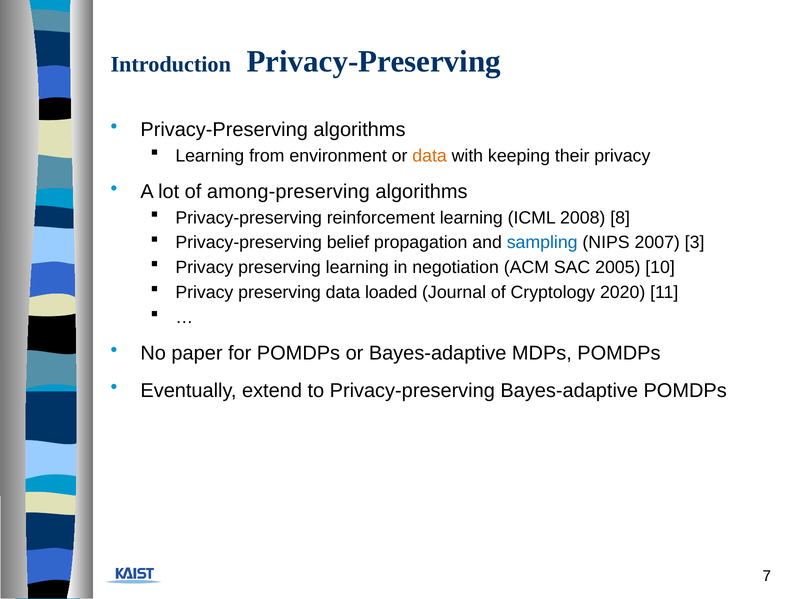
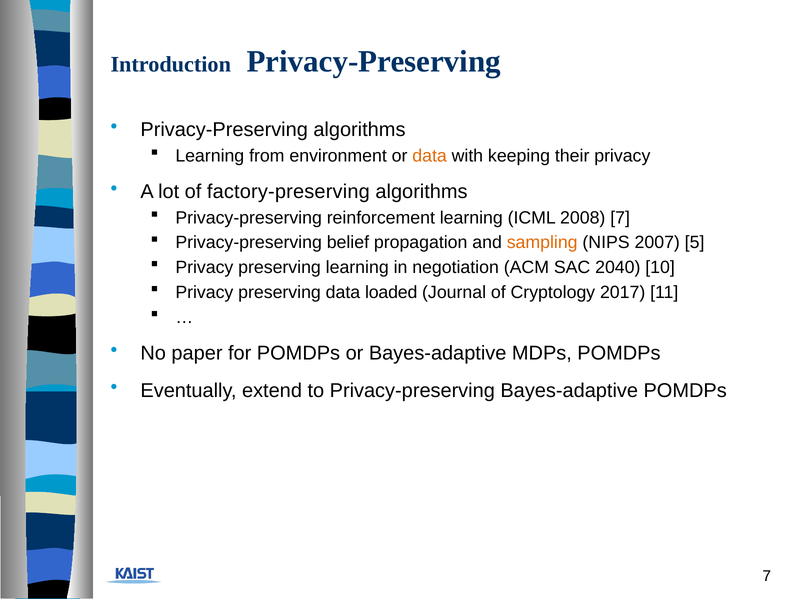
among-preserving: among-preserving -> factory-preserving (288, 192)
2008 8: 8 -> 7 (620, 218)
sampling colour: blue -> orange (542, 243)
3: 3 -> 5 (695, 243)
2005: 2005 -> 2040 (618, 268)
2020: 2020 -> 2017 (623, 292)
